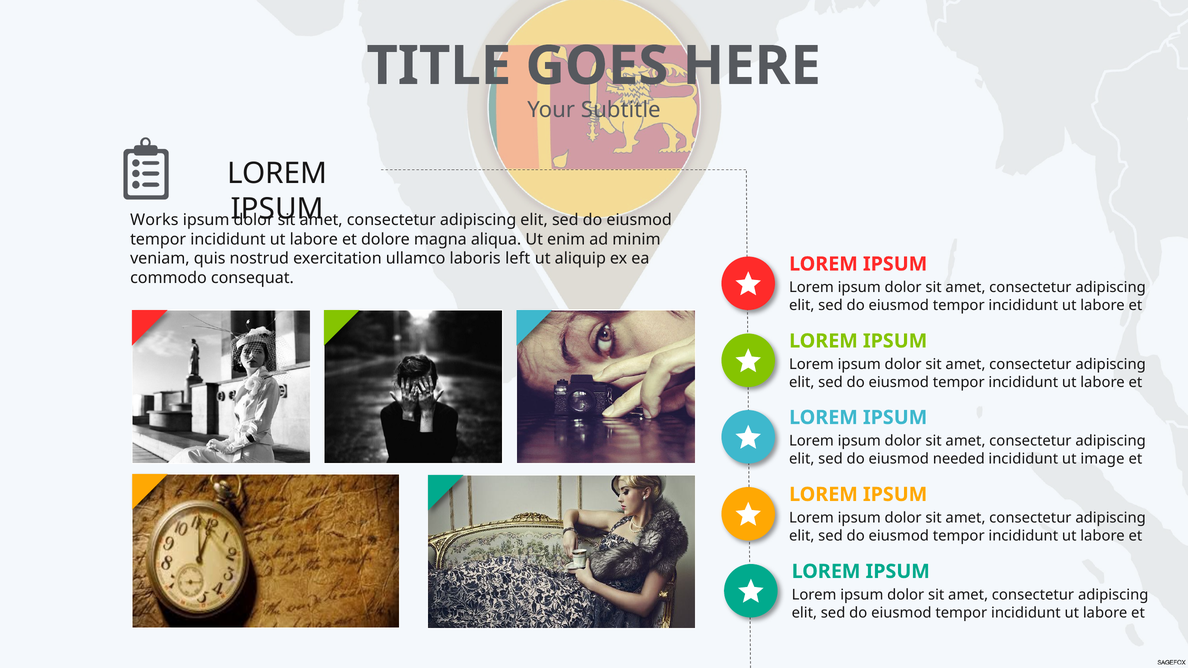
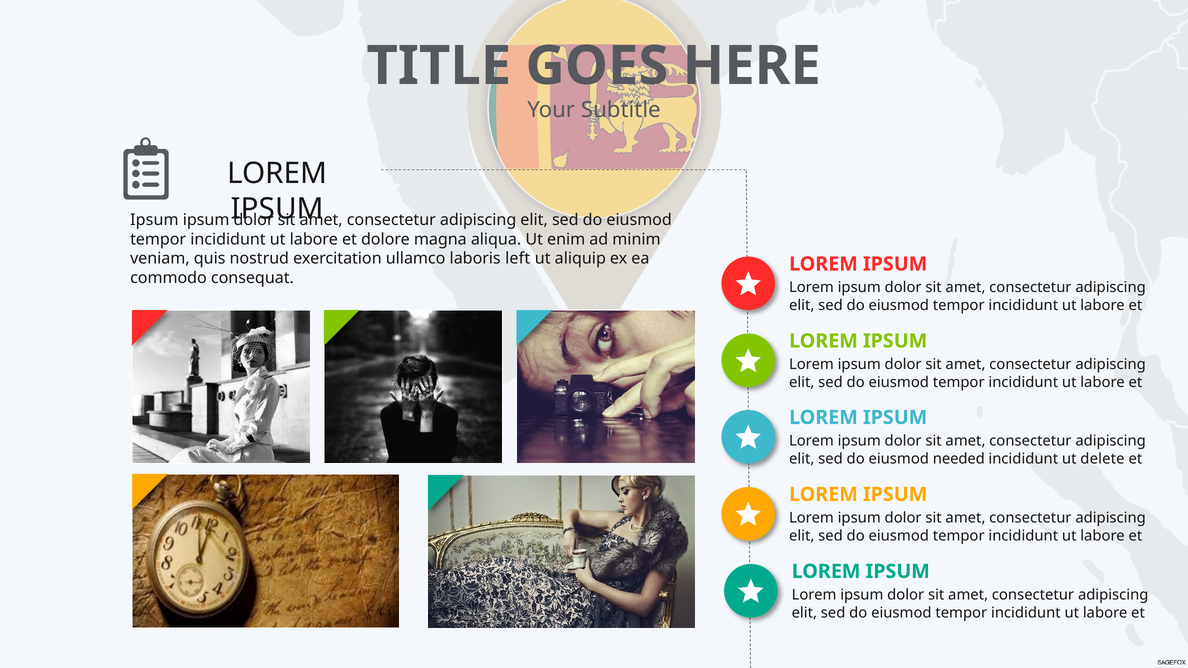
Works: Works -> Ipsum (154, 220)
image: image -> delete (1102, 459)
